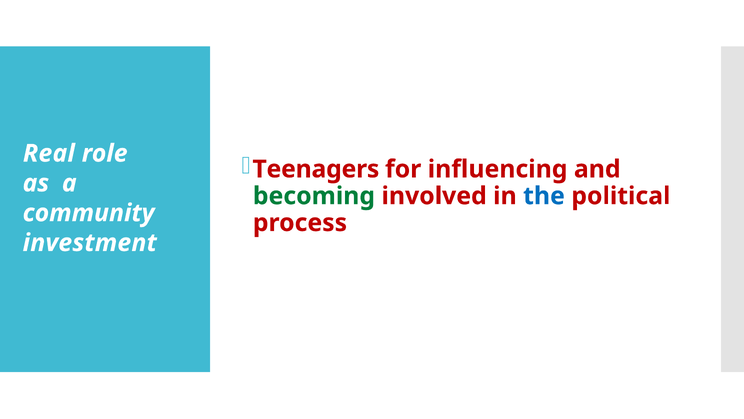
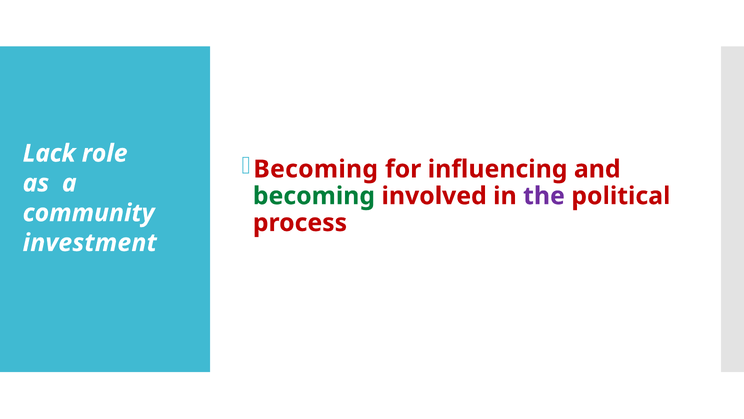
Real: Real -> Lack (49, 153)
Teenagers: Teenagers -> Becoming (316, 169)
the colour: blue -> purple (544, 196)
